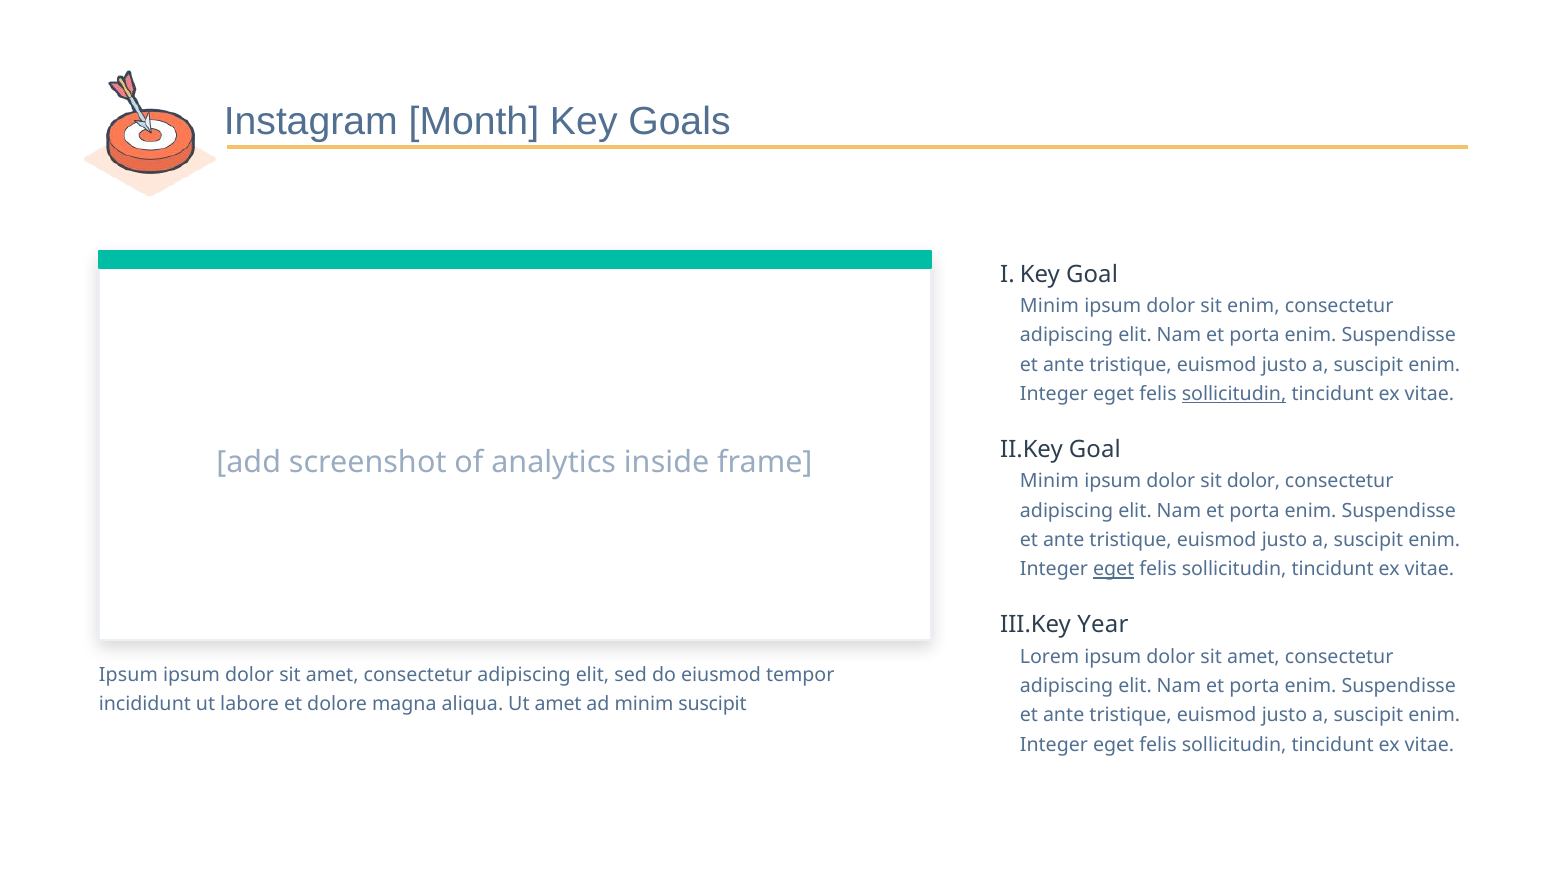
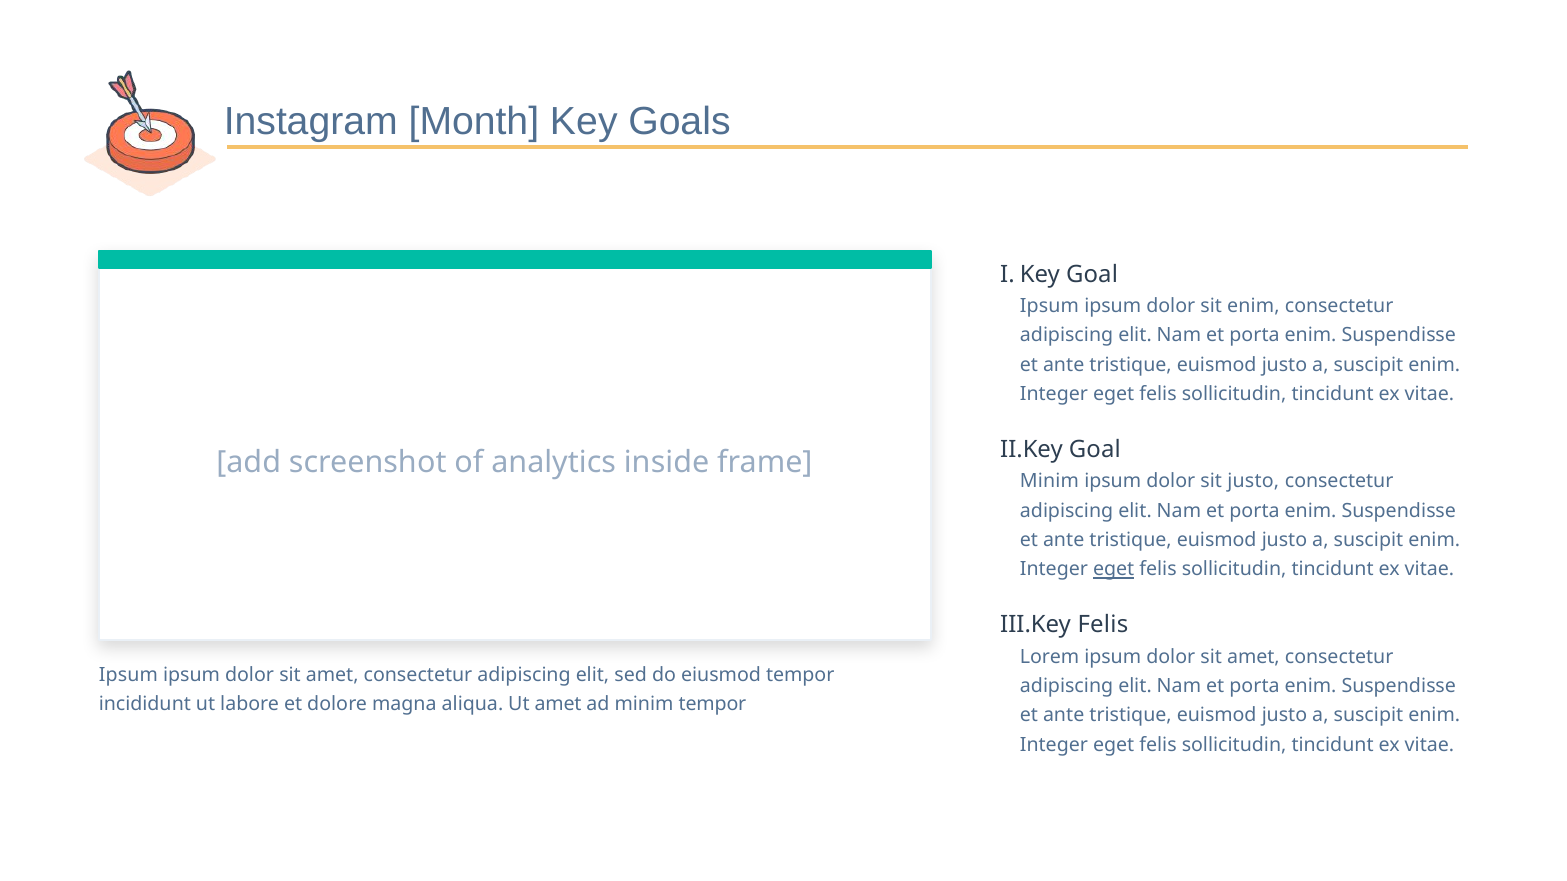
Minim: Minim -> Ipsum (1049, 306)
sollicitudin underline: present -> none (1234, 394)
sit dolor: dolor -> justo (1253, 482)
Year: Year -> Felis (1103, 625)
minim suscipit: suscipit -> tempor (713, 705)
